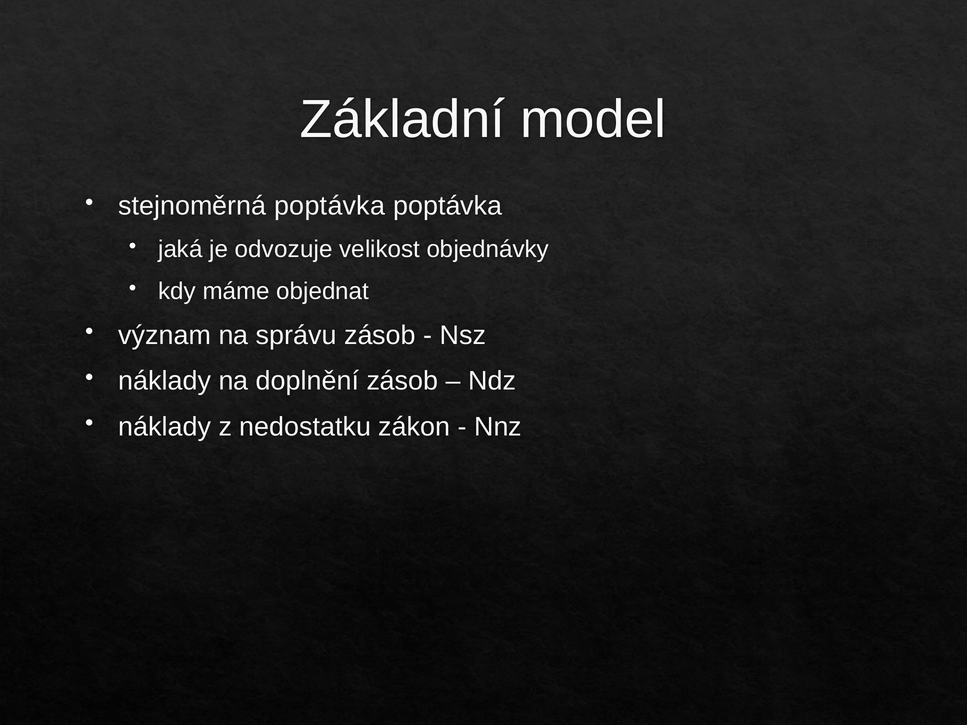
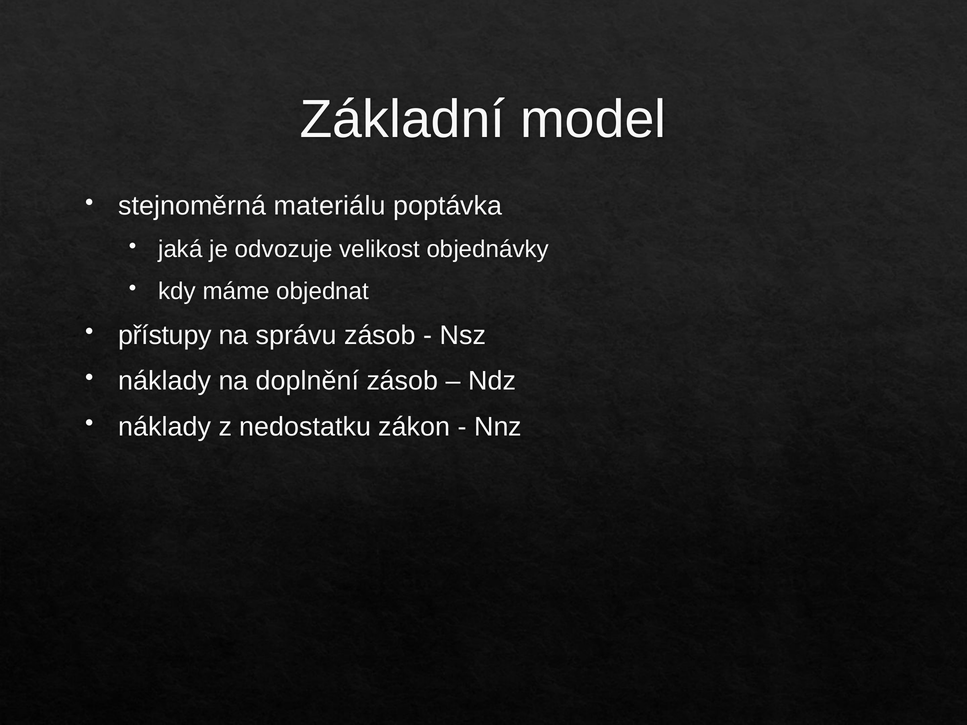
stejnoměrná poptávka: poptávka -> materiálu (330, 206)
význam: význam -> přístupy (165, 336)
